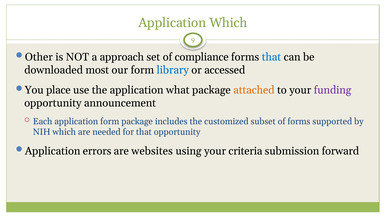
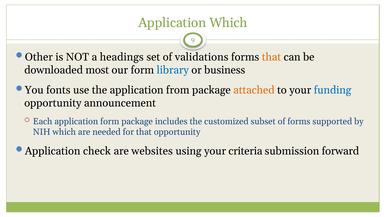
approach: approach -> headings (122, 57)
compliance: compliance -> validations (202, 57)
that colour: blue -> orange (271, 57)
accessed: accessed -> business (225, 70)
place: place -> fonts (58, 90)
what: what -> from (178, 90)
funding colour: purple -> blue (333, 90)
errors: errors -> check (97, 151)
